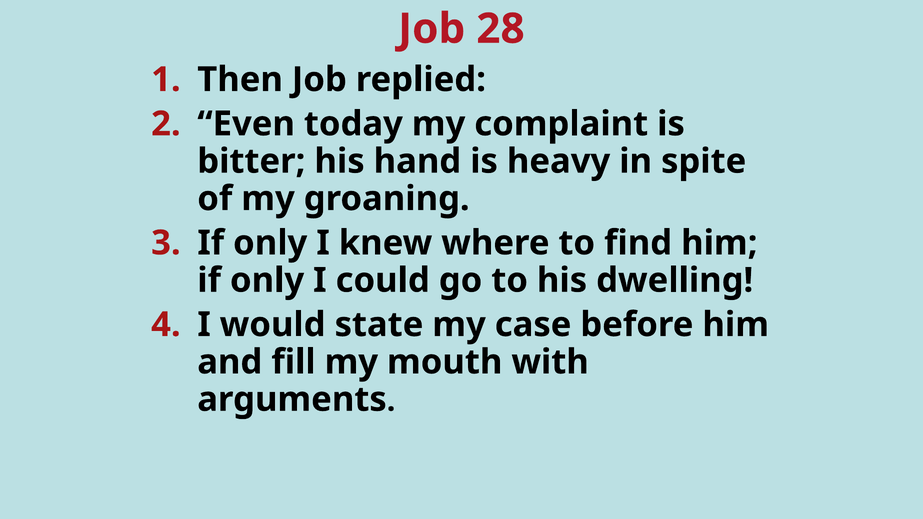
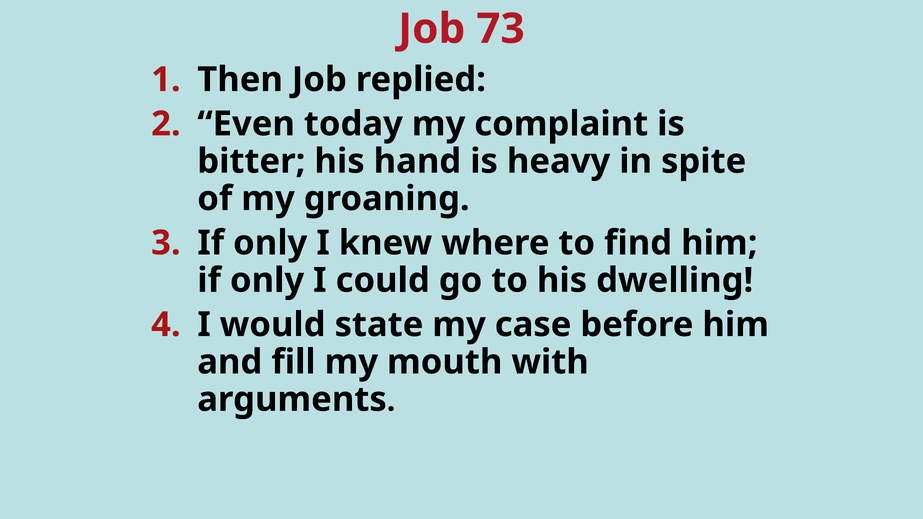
28: 28 -> 73 (501, 29)
